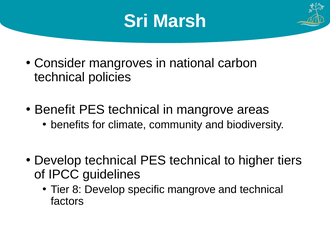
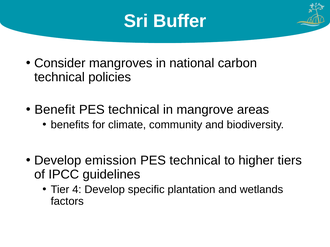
Marsh: Marsh -> Buffer (180, 21)
Develop technical: technical -> emission (111, 161)
8: 8 -> 4 (77, 190)
specific mangrove: mangrove -> plantation (191, 190)
and technical: technical -> wetlands (261, 190)
